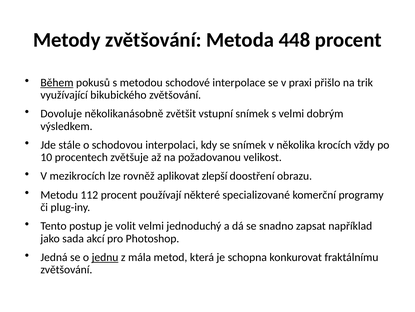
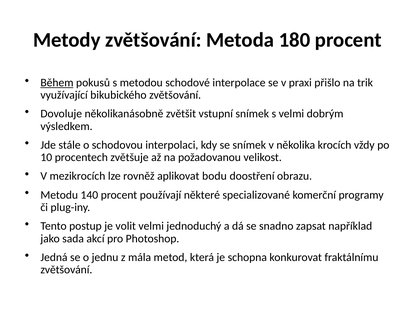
448: 448 -> 180 (295, 40)
zlepší: zlepší -> bodu (214, 176)
112: 112 -> 140 (89, 194)
jednu underline: present -> none (105, 257)
